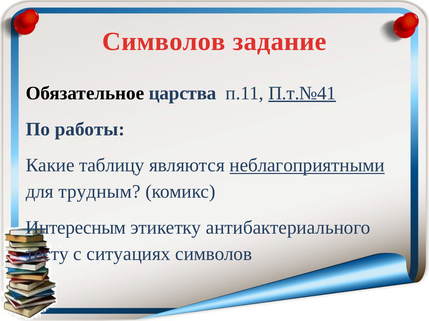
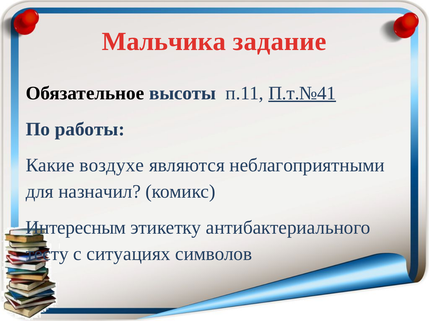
Символов: Символов -> Мальчика (164, 42)
царства: царства -> высоты (183, 93)
таблицу: таблицу -> воздухе (112, 166)
неблагоприятными underline: present -> none (307, 166)
трудным: трудным -> назначил (100, 192)
